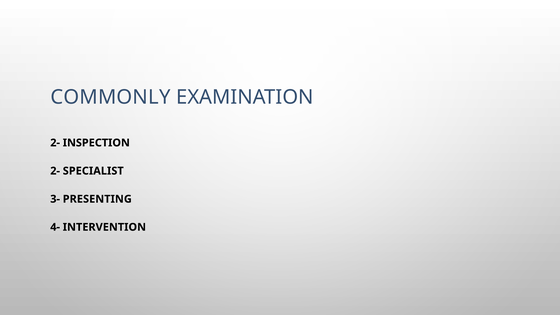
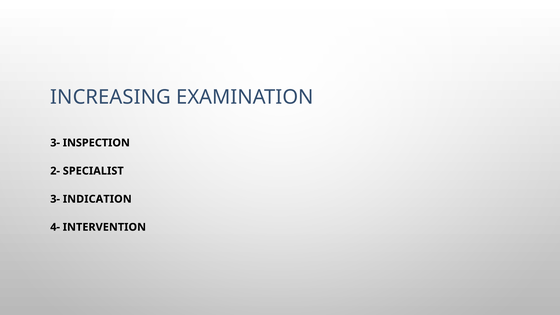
COMMONLY: COMMONLY -> INCREASING (111, 97)
2-: 2- -> 3- (55, 143)
PRESENTING: PRESENTING -> INDICATION (97, 199)
